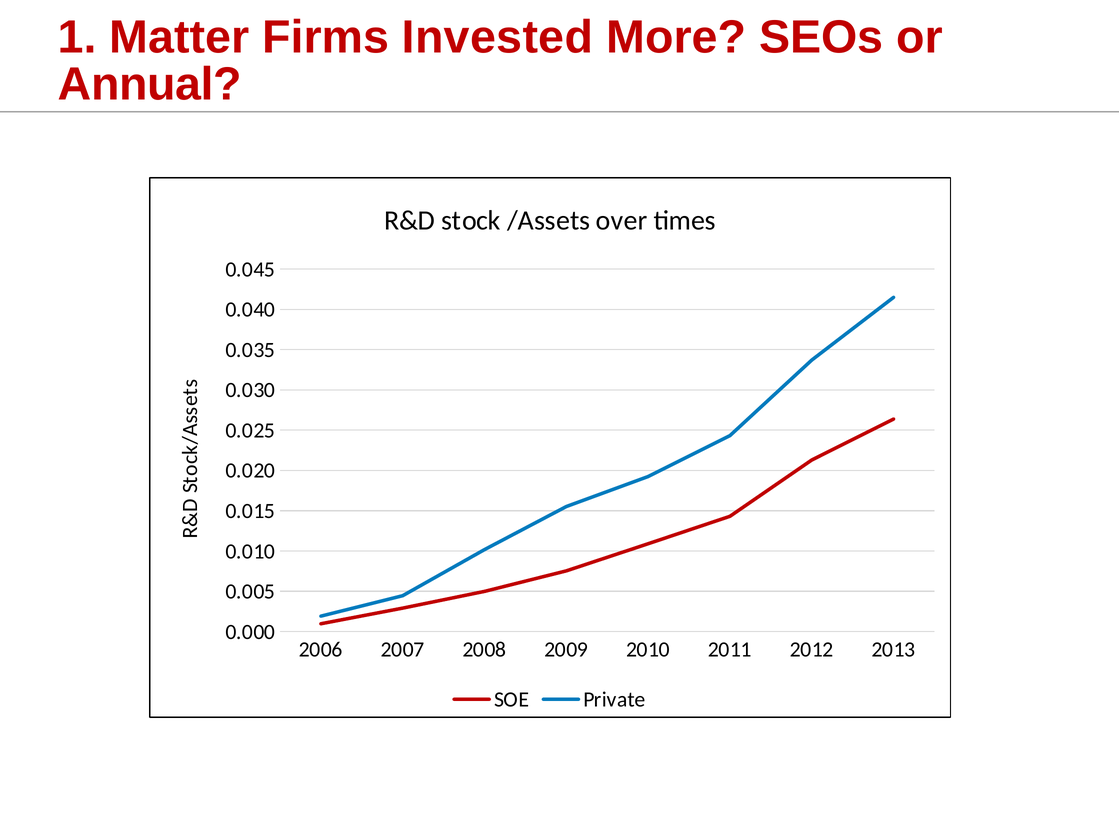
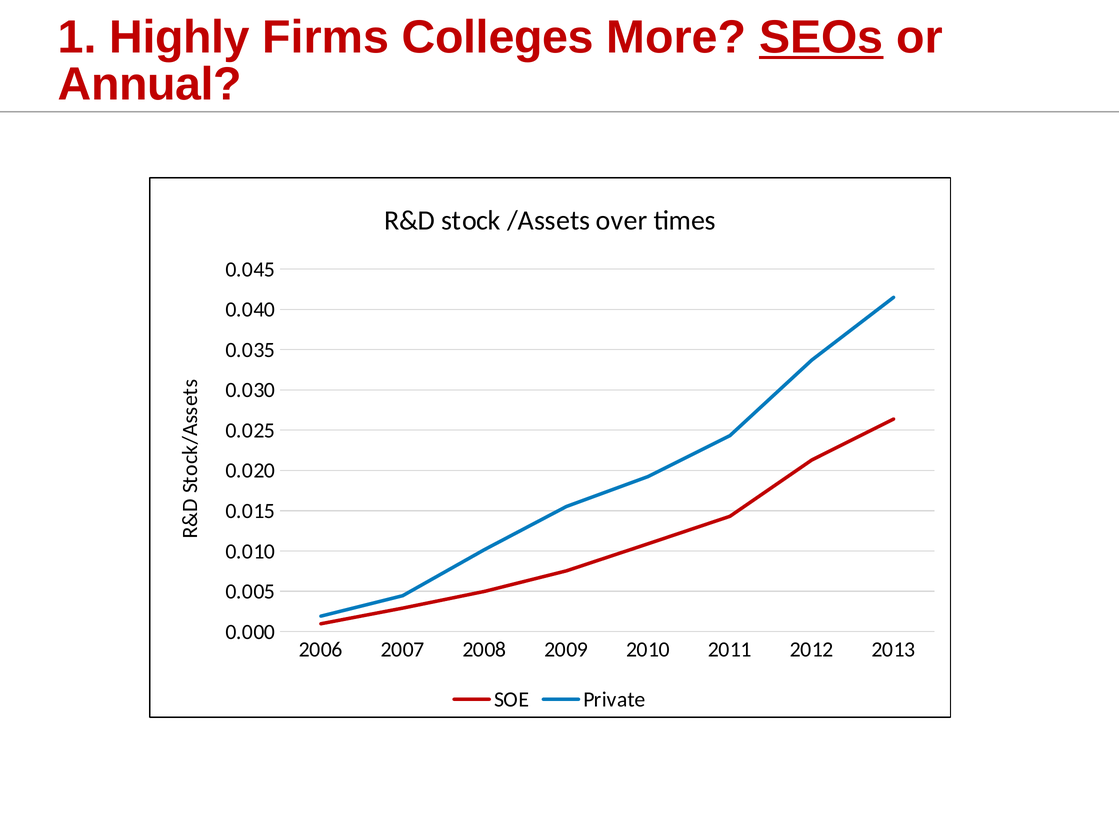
Matter: Matter -> Highly (180, 37)
Invested: Invested -> Colleges (498, 37)
SEOs underline: none -> present (821, 37)
